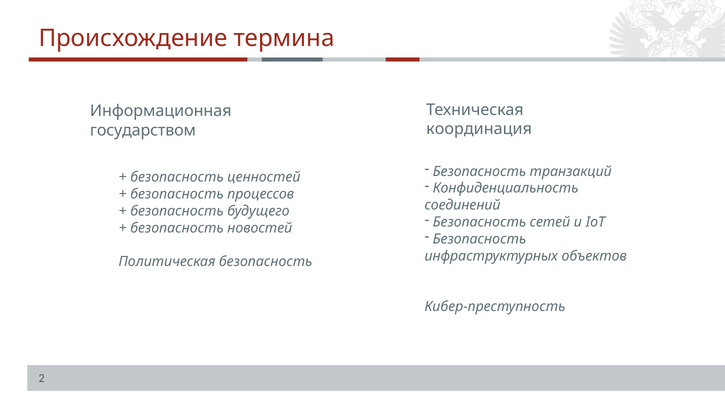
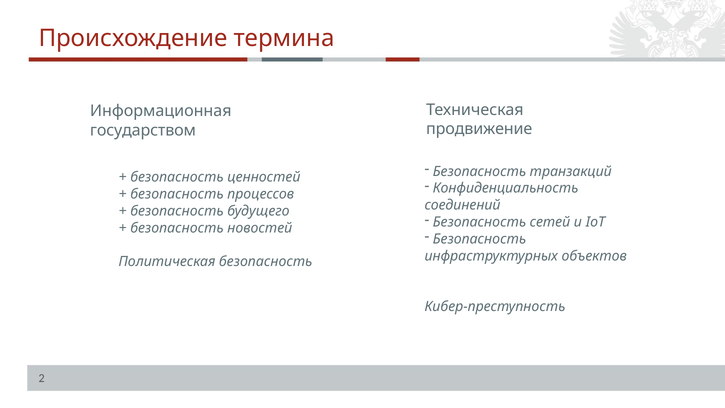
координация: координация -> продвижение (479, 129)
